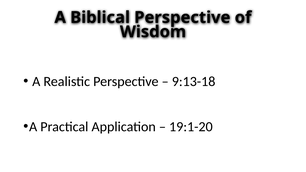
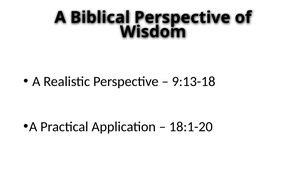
19:1-20: 19:1-20 -> 18:1-20 (191, 127)
